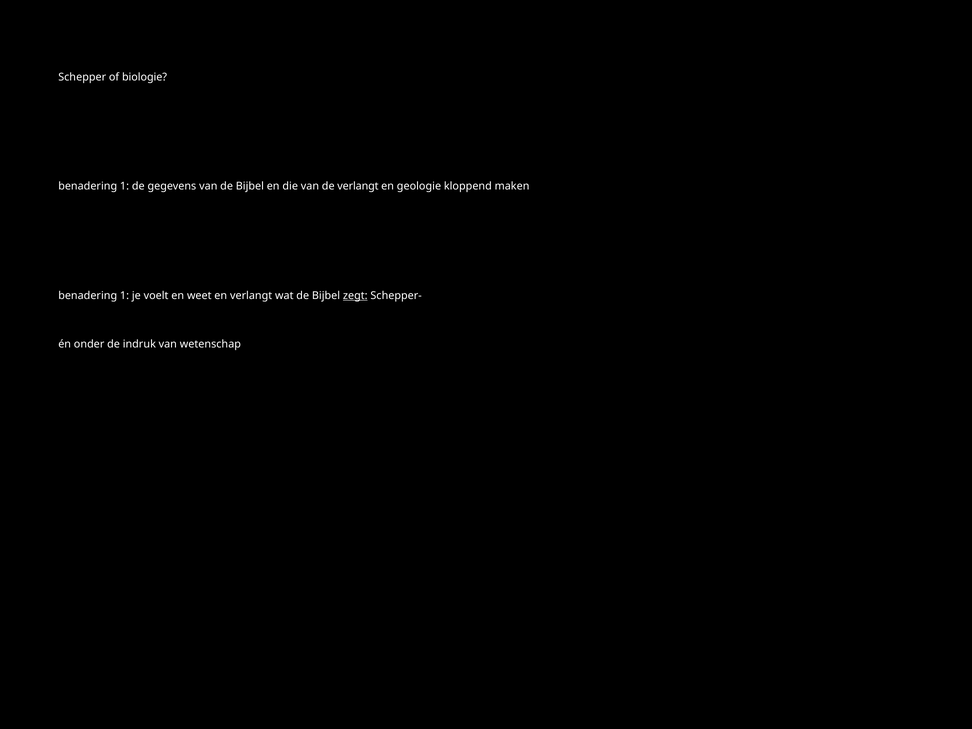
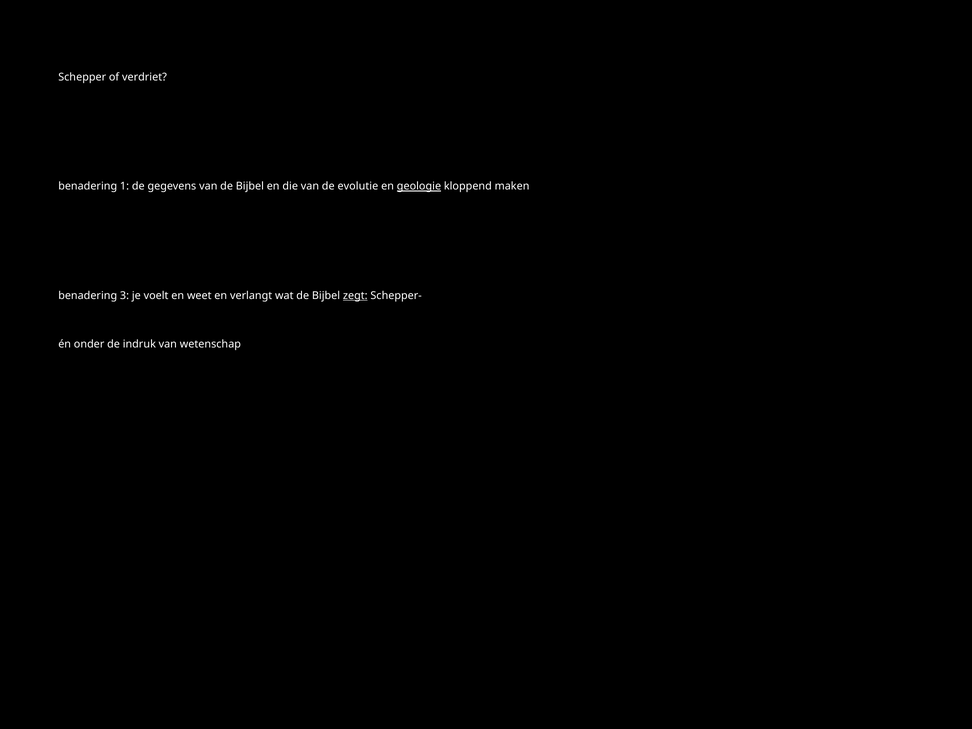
biologie: biologie -> verdriet (144, 77)
de verlangt: verlangt -> evolutie (358, 186)
geologie underline: none -> present (419, 186)
1: 1 -> 3 (125, 296)
